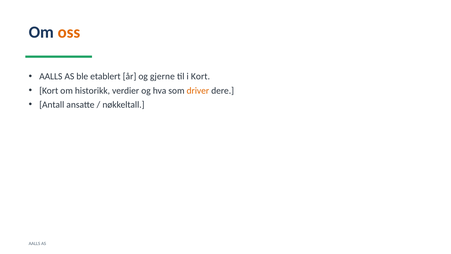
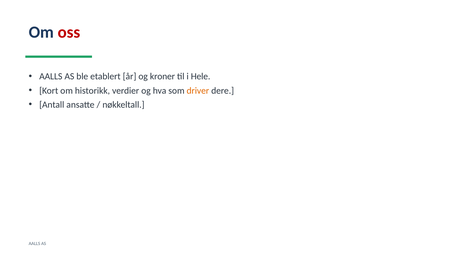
oss colour: orange -> red (69, 32)
gjerne: gjerne -> kroner (162, 76)
i Kort: Kort -> Hele (201, 76)
